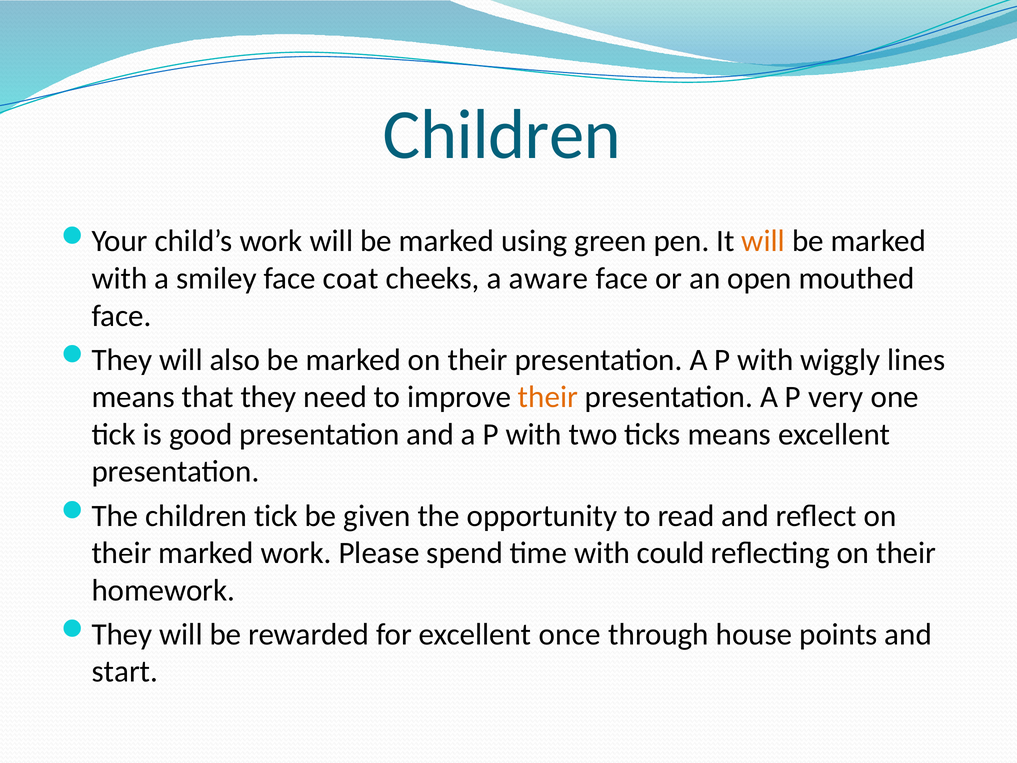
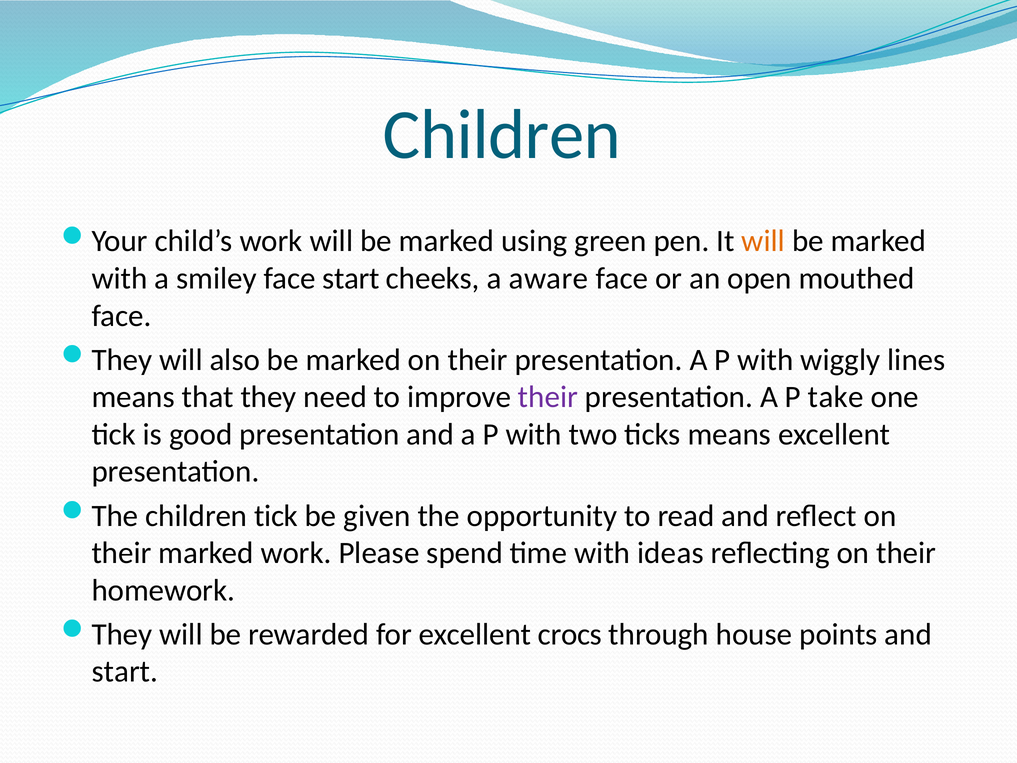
face coat: coat -> start (351, 278)
their colour: orange -> purple (548, 397)
very: very -> take (836, 397)
could: could -> ideas (670, 553)
once: once -> crocs (570, 634)
